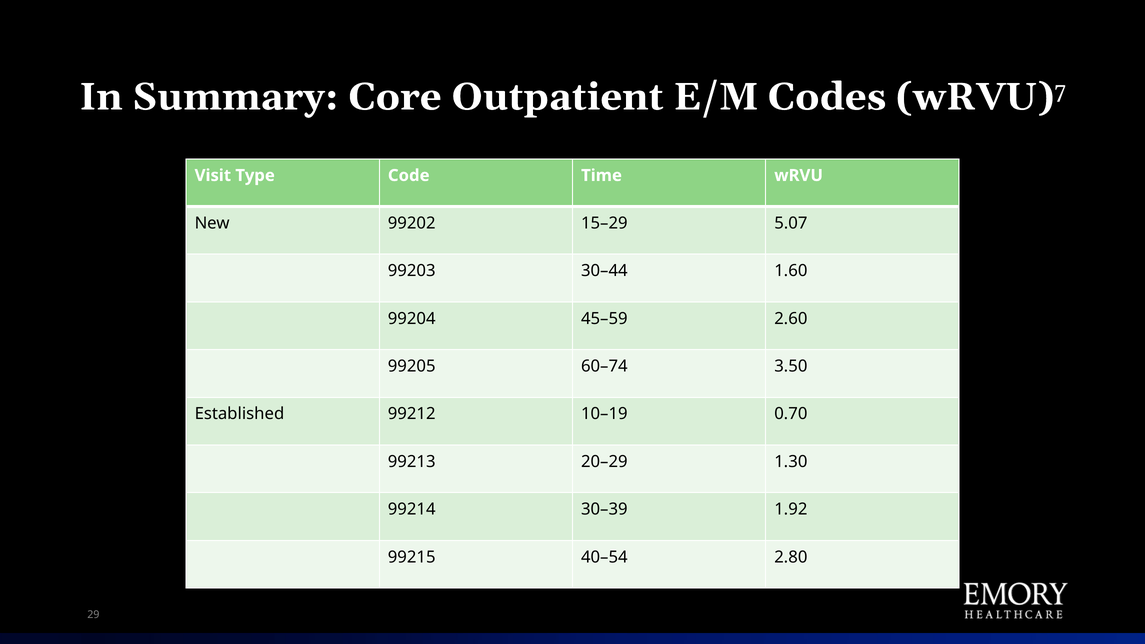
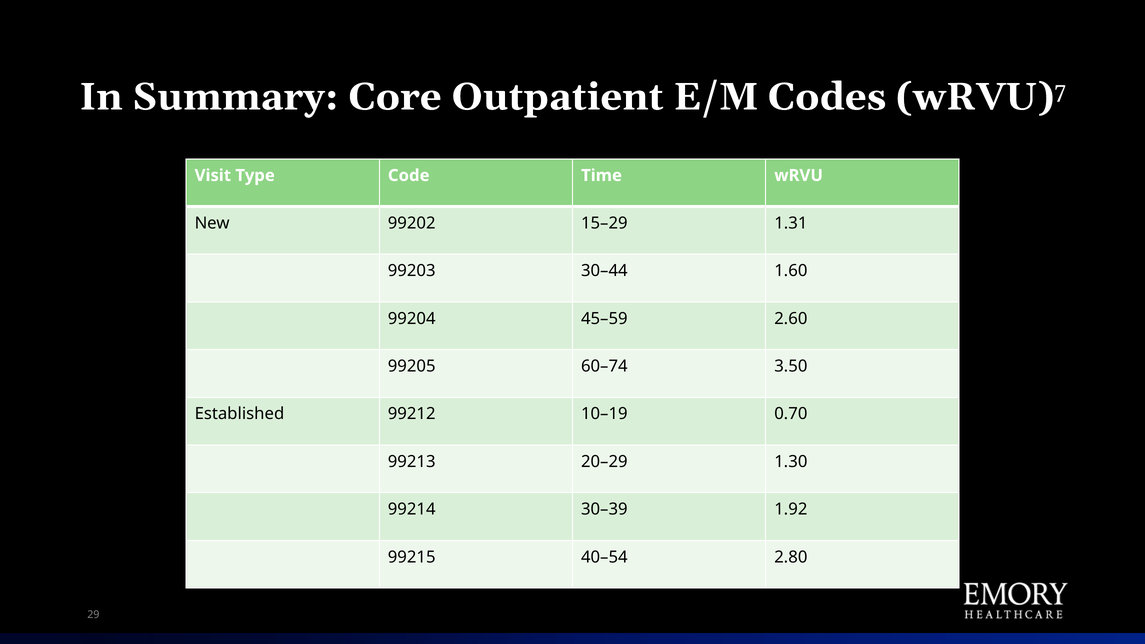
5.07: 5.07 -> 1.31 (791, 223)
